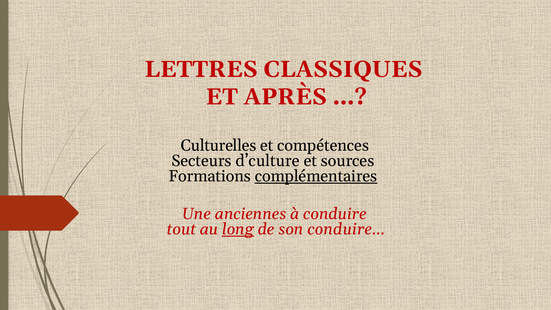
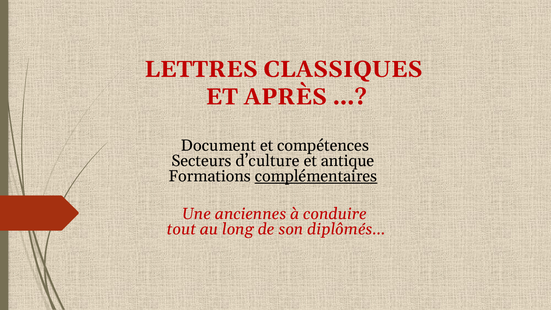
Culturelles: Culturelles -> Document (218, 146)
sources: sources -> antique (348, 161)
long underline: present -> none (238, 229)
conduire…: conduire… -> diplômés… (346, 229)
